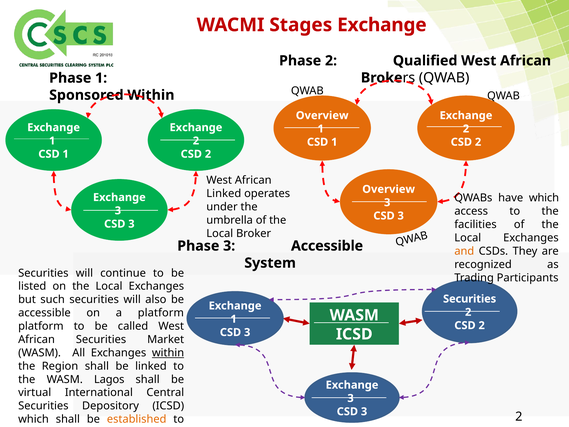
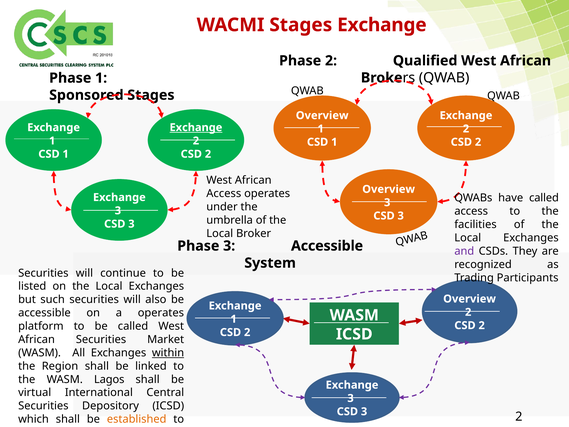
Sponsored Within: Within -> Stages (151, 95)
Exchange underline: none -> present (196, 127)
Linked: Linked -> Access (224, 193)
have which: which -> called (544, 198)
and colour: orange -> purple (464, 251)
Securities: Securities -> Overview (470, 299)
a platform: platform -> operates (161, 313)
3: 3 -> 2 (247, 332)
